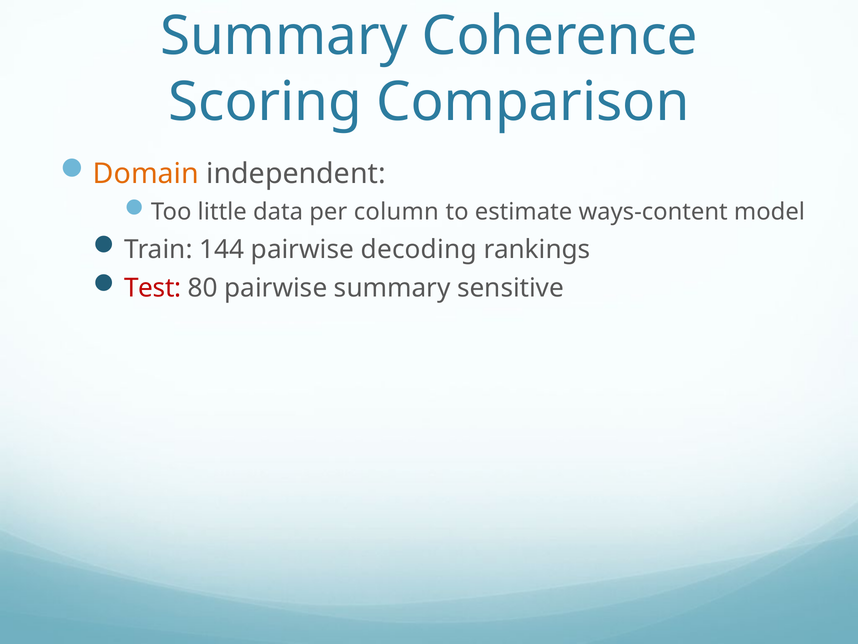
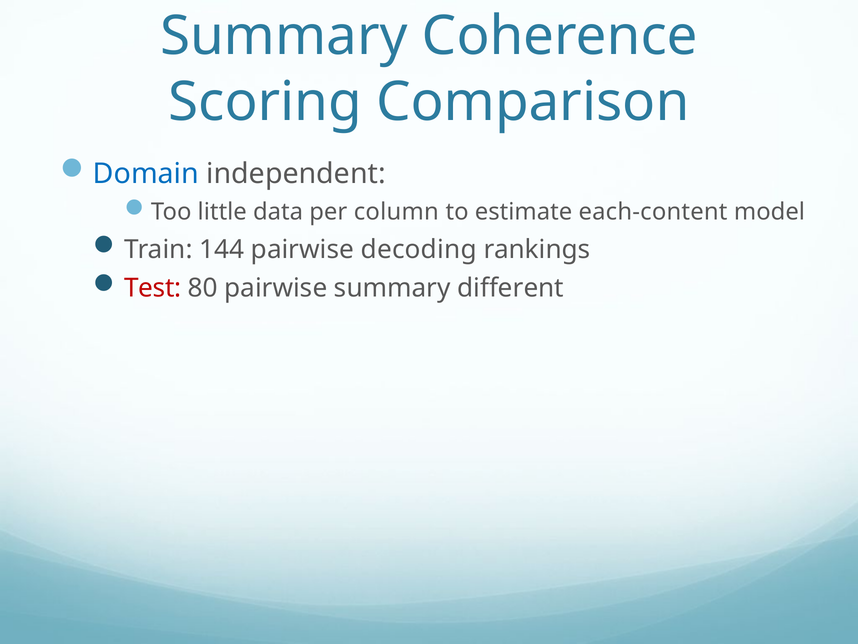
Domain colour: orange -> blue (146, 174)
ways-content: ways-content -> each-content (653, 212)
sensitive: sensitive -> different (511, 288)
